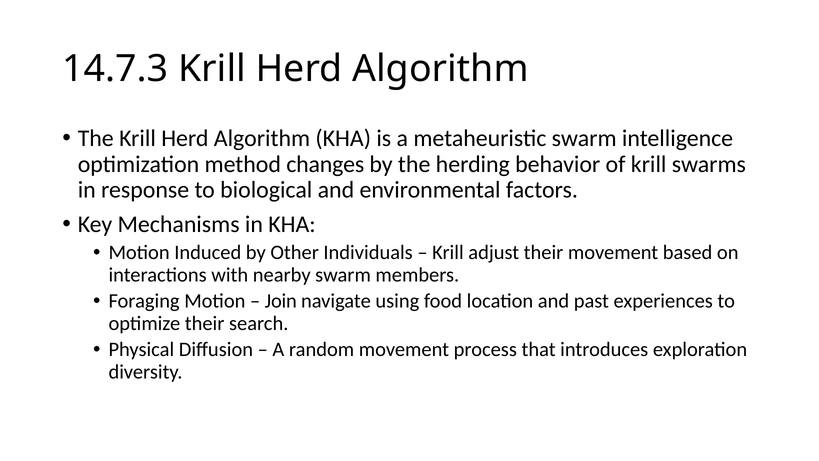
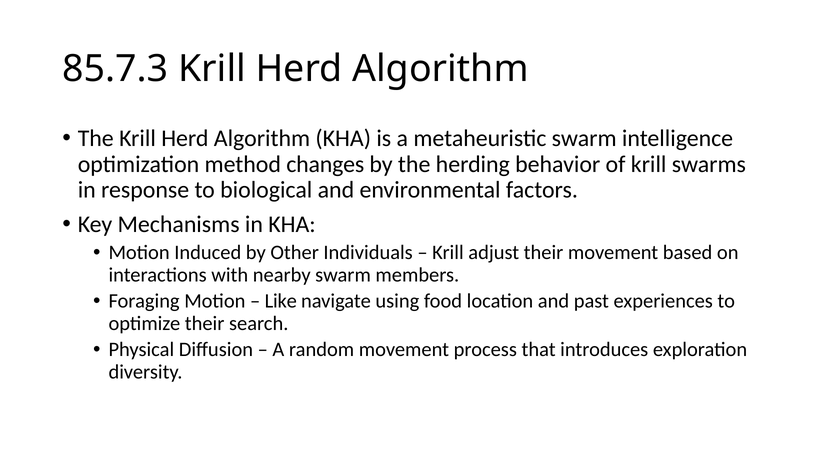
14.7.3: 14.7.3 -> 85.7.3 (115, 69)
Join: Join -> Like (281, 301)
